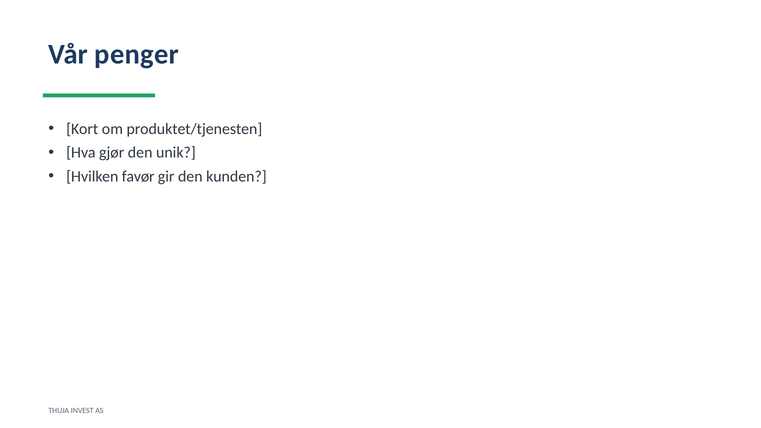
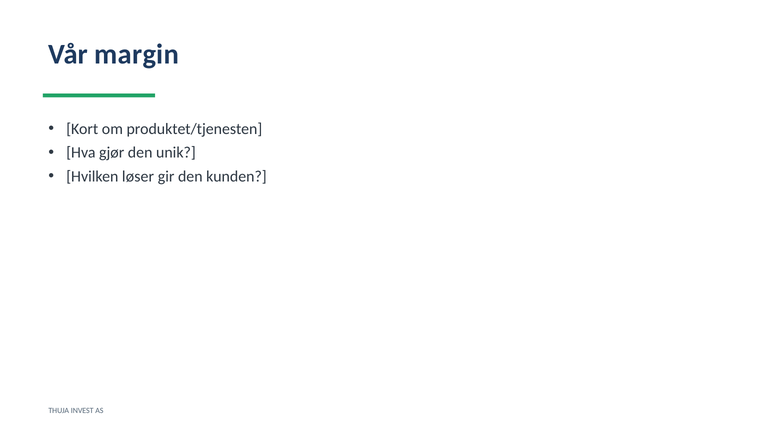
penger: penger -> margin (137, 54)
favør: favør -> løser (138, 176)
